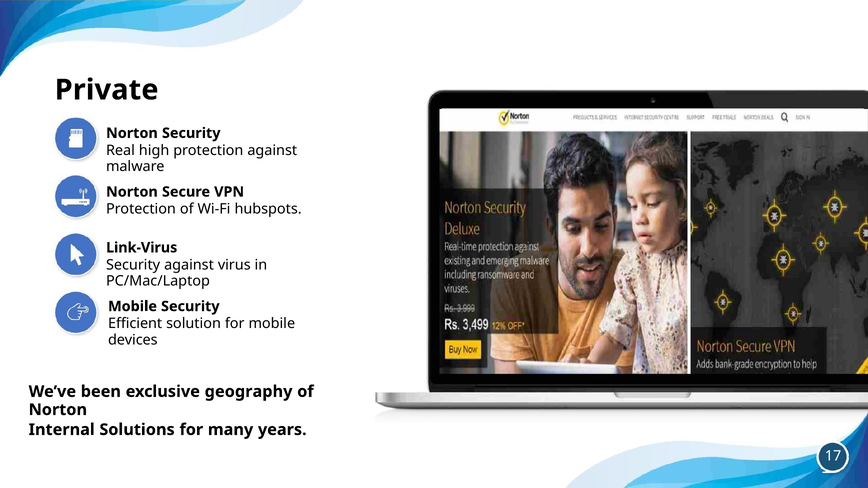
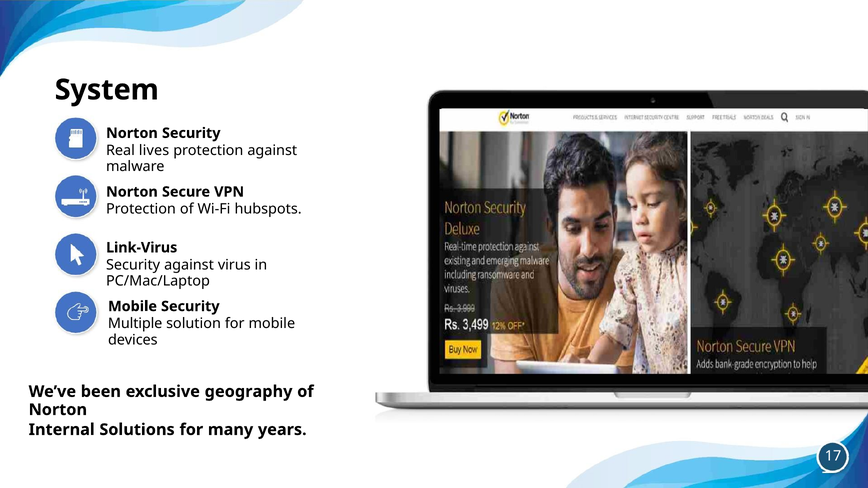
Private: Private -> System (107, 90)
high: high -> lives (154, 151)
Efficient: Efficient -> Multiple (135, 324)
